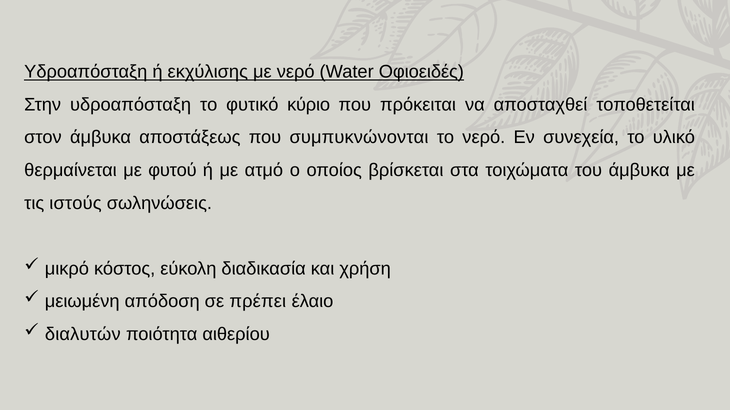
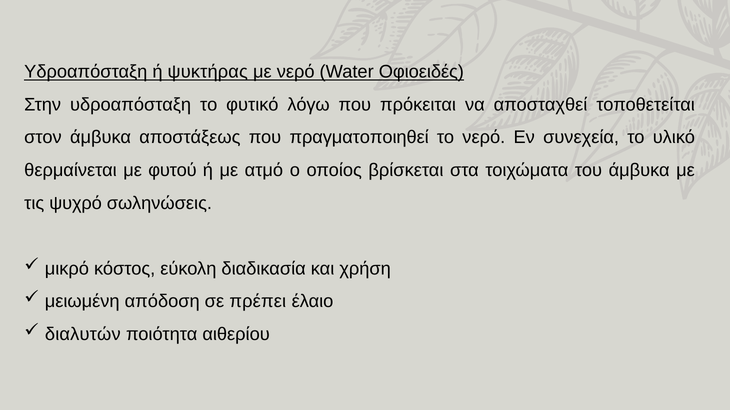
εκχύλισης: εκχύλισης -> ψυκτήρας (208, 72)
κύριο: κύριο -> λόγω (309, 105)
συμπυκνώνονται: συμπυκνώνονται -> πραγματοποιηθεί (359, 138)
ιστούς: ιστούς -> ψυχρό (76, 203)
